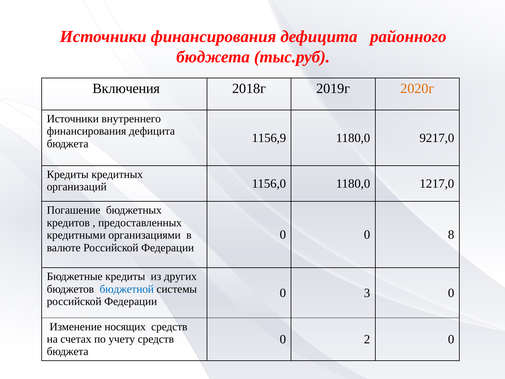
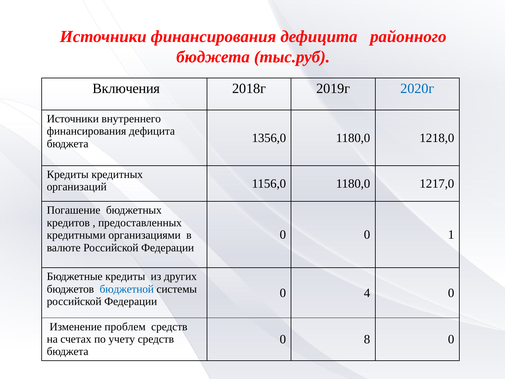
2020г colour: orange -> blue (417, 88)
1156,9: 1156,9 -> 1356,0 (269, 138)
9217,0: 9217,0 -> 1218,0 (437, 138)
8: 8 -> 1 (451, 234)
3: 3 -> 4 (367, 293)
носящих: носящих -> проблем (125, 326)
2: 2 -> 8 (367, 339)
